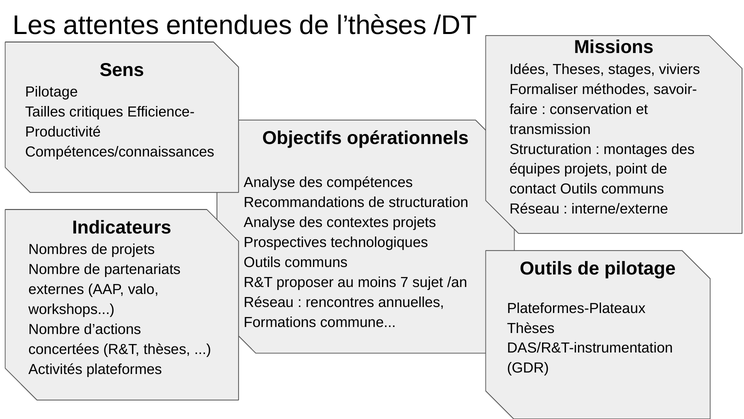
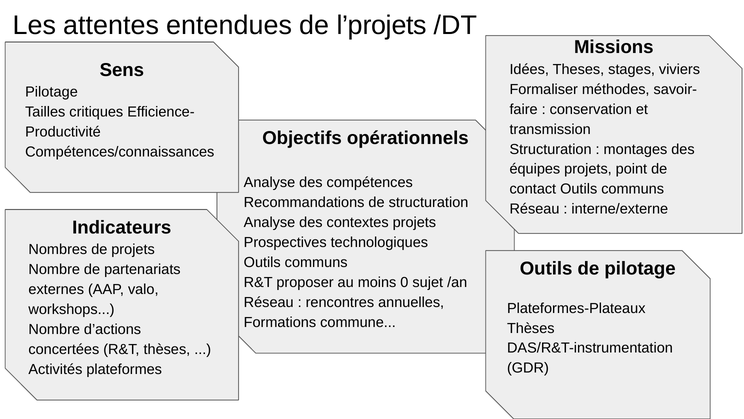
l’thèses: l’thèses -> l’projets (382, 25)
7: 7 -> 0 (404, 282)
